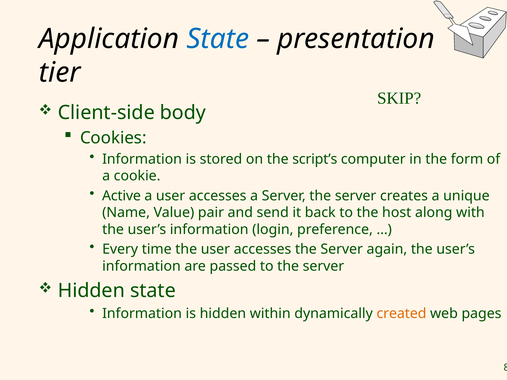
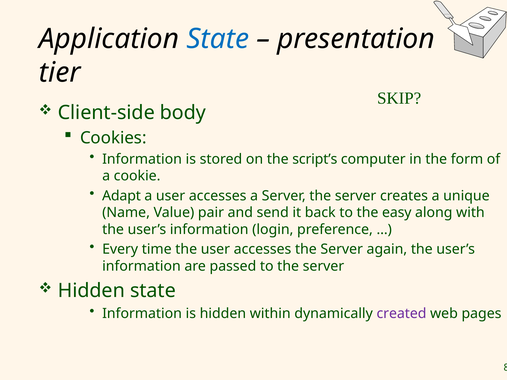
Active: Active -> Adapt (121, 196)
host: host -> easy (397, 213)
created colour: orange -> purple (401, 314)
